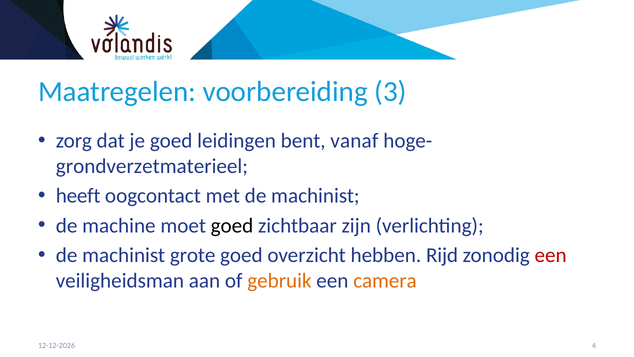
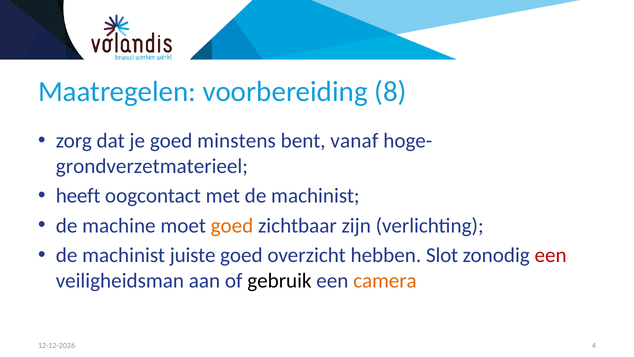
3: 3 -> 8 (390, 91)
leidingen: leidingen -> minstens (237, 141)
goed colour: black -> orange (232, 225)
grote: grote -> juiste (193, 255)
Rijd: Rijd -> Slot (442, 255)
gebruik colour: orange -> black (279, 280)
